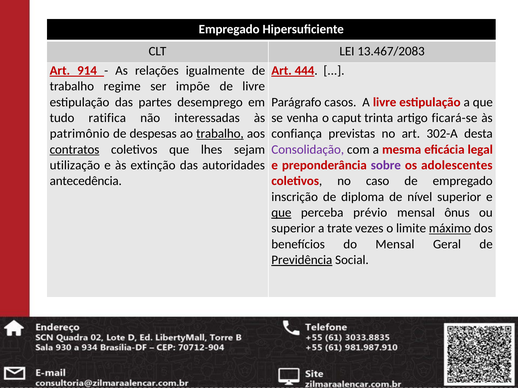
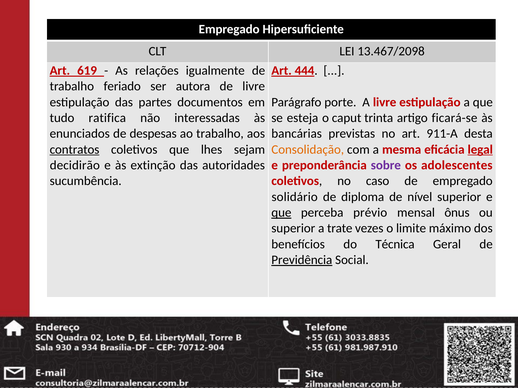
13.467/2083: 13.467/2083 -> 13.467/2098 (391, 51)
914: 914 -> 619 (87, 71)
regime: regime -> feriado (122, 86)
impõe: impõe -> autora (193, 86)
desemprego: desemprego -> documentos (210, 102)
casos: casos -> porte (340, 102)
venha: venha -> esteja (303, 118)
patrimônio: patrimônio -> enunciados (80, 134)
trabalho underline: present -> none (220, 134)
confiança: confiança -> bancárias (297, 134)
302-A: 302-A -> 911-A (442, 134)
Consolidação colour: purple -> orange (308, 150)
legal underline: none -> present (480, 150)
utilização: utilização -> decidirão (75, 165)
antecedência: antecedência -> sucumbência (86, 181)
inscrição: inscrição -> solidário (295, 197)
máximo underline: present -> none (450, 229)
do Mensal: Mensal -> Técnica (395, 244)
